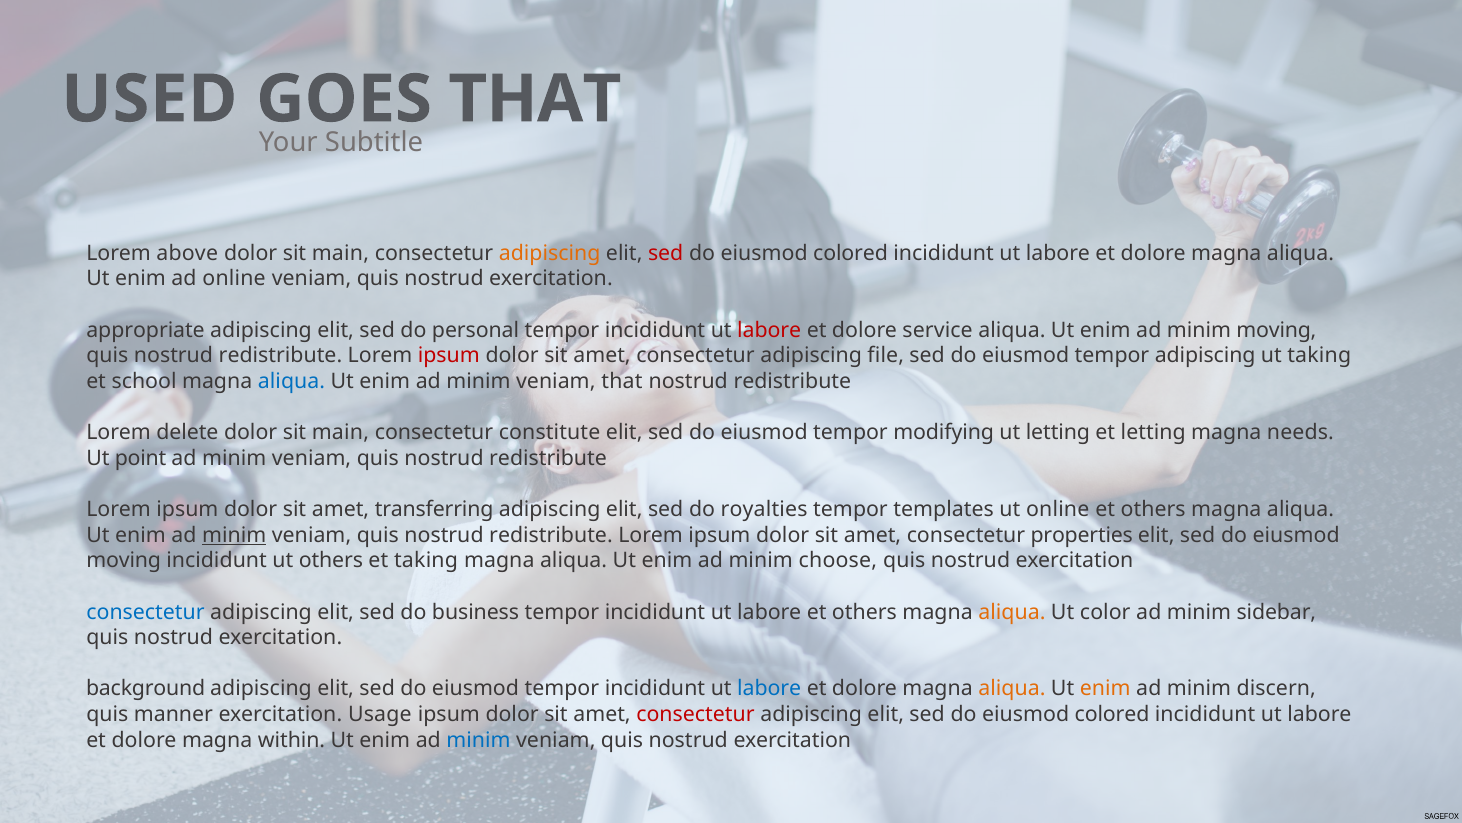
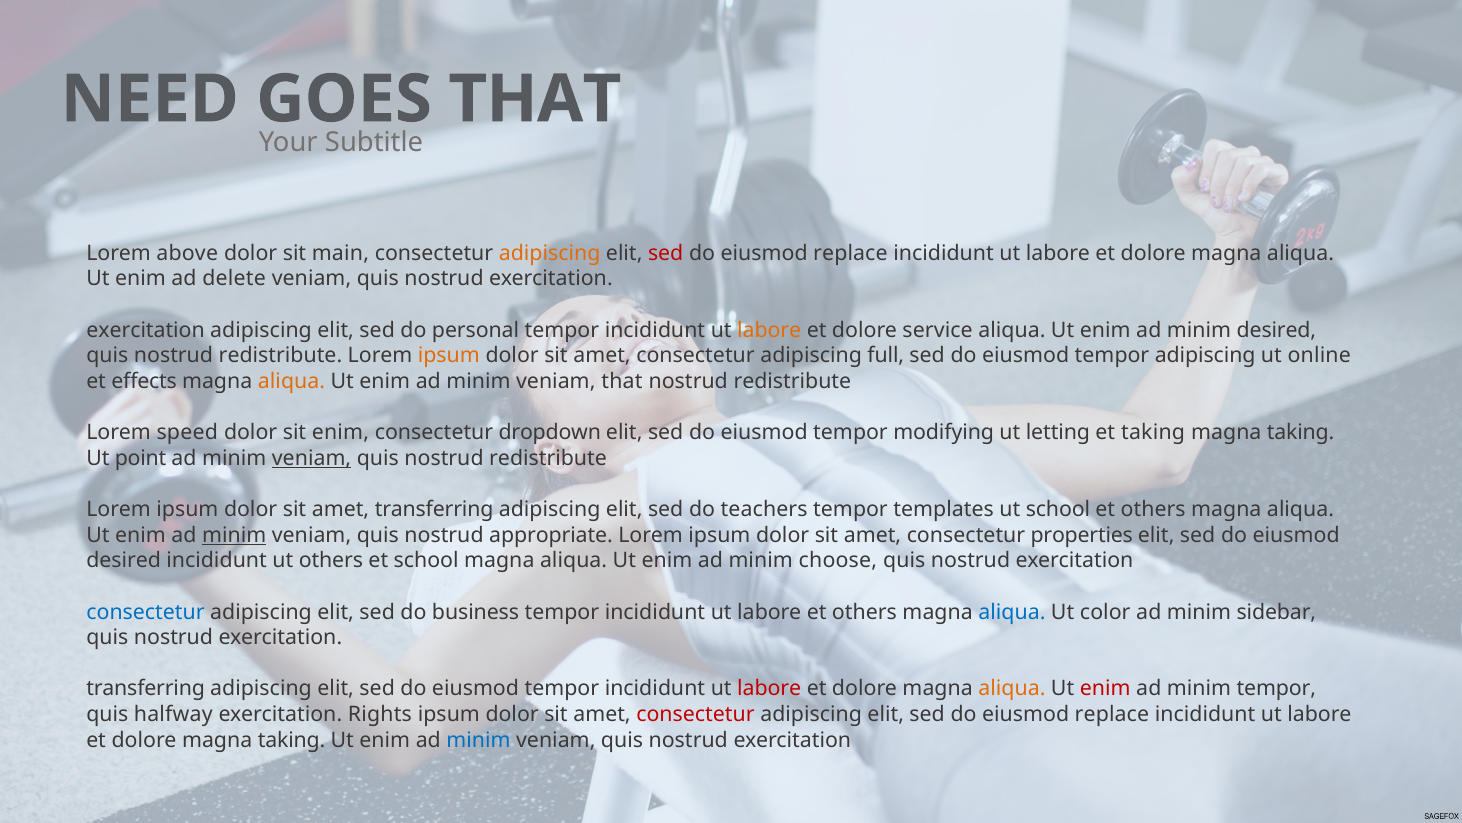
USED: USED -> NEED (150, 99)
colored: colored -> replace (850, 253)
ad online: online -> delete (234, 279)
appropriate: appropriate -> exercitation (146, 330)
labore colour: red -> orange (769, 330)
minim moving: moving -> desired (1276, 330)
ipsum colour: red -> orange (449, 356)
file: file -> full (886, 356)
ut taking: taking -> online (1319, 356)
school: school -> effects (144, 381)
aliqua colour: blue -> orange (292, 381)
delete: delete -> speed (187, 432)
main: main -> enim (340, 432)
constitute: constitute -> dropdown (550, 432)
et letting: letting -> taking (1153, 432)
needs: needs -> taking (1301, 432)
veniam underline: none -> present (312, 458)
royalties: royalties -> teachers (764, 509)
ut online: online -> school (1058, 509)
redistribute: redistribute -> appropriate (551, 535)
moving: moving -> desired (124, 560)
et taking: taking -> school (426, 560)
aliqua colour: orange -> blue (1012, 612)
background: background -> transferring (146, 688)
labore colour: blue -> red (769, 688)
enim colour: orange -> red (1105, 688)
minim discern: discern -> tempor (1276, 688)
manner: manner -> halfway (173, 714)
Usage: Usage -> Rights (380, 714)
colored: colored -> replace (1112, 714)
dolore magna within: within -> taking (292, 740)
